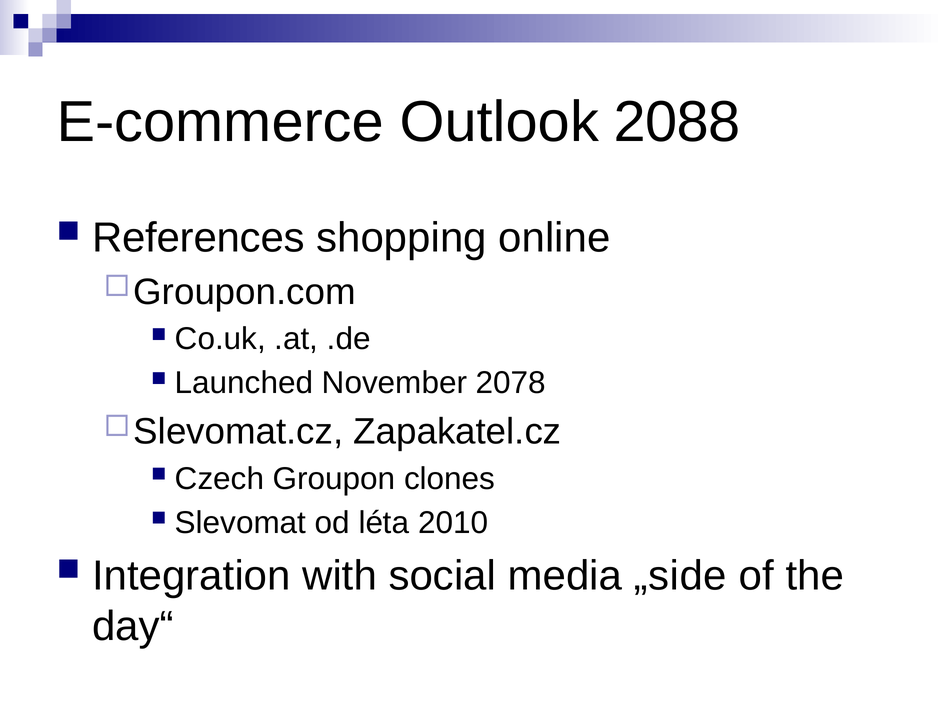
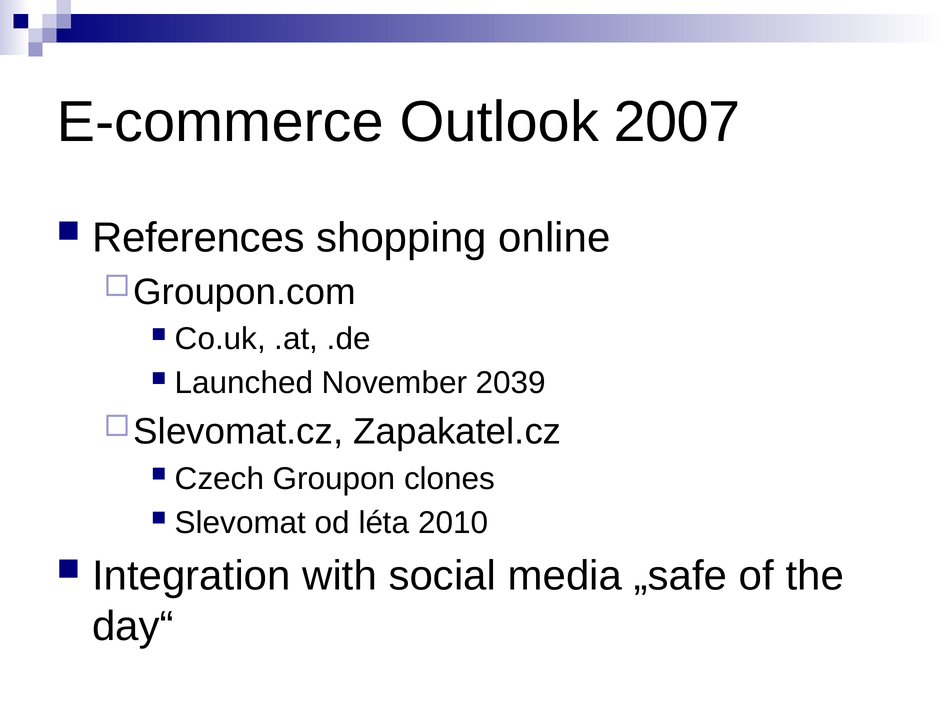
2088: 2088 -> 2007 (677, 122)
2078: 2078 -> 2039 (511, 383)
„side: „side -> „safe (681, 576)
